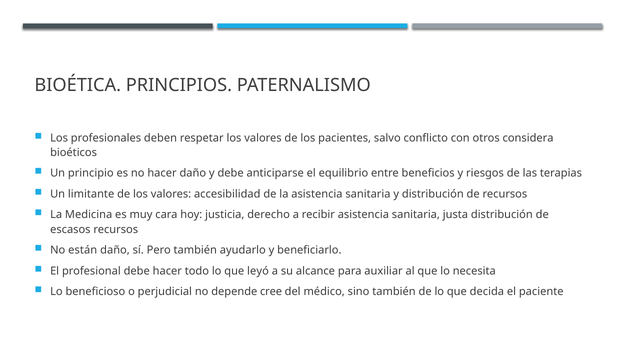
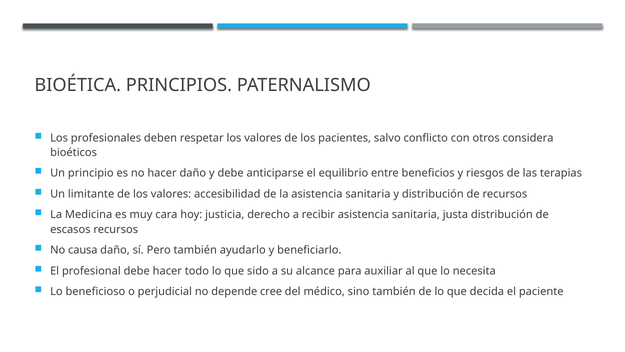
están: están -> causa (83, 250)
leyó: leyó -> sido (258, 271)
